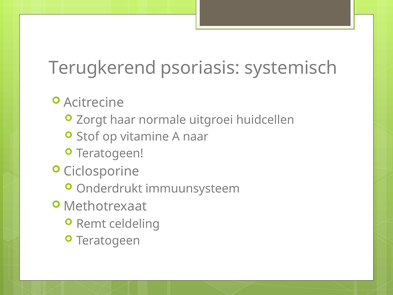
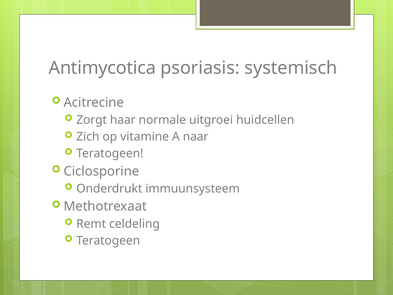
Terugkerend: Terugkerend -> Antimycotica (102, 68)
Stof: Stof -> Zich (88, 137)
